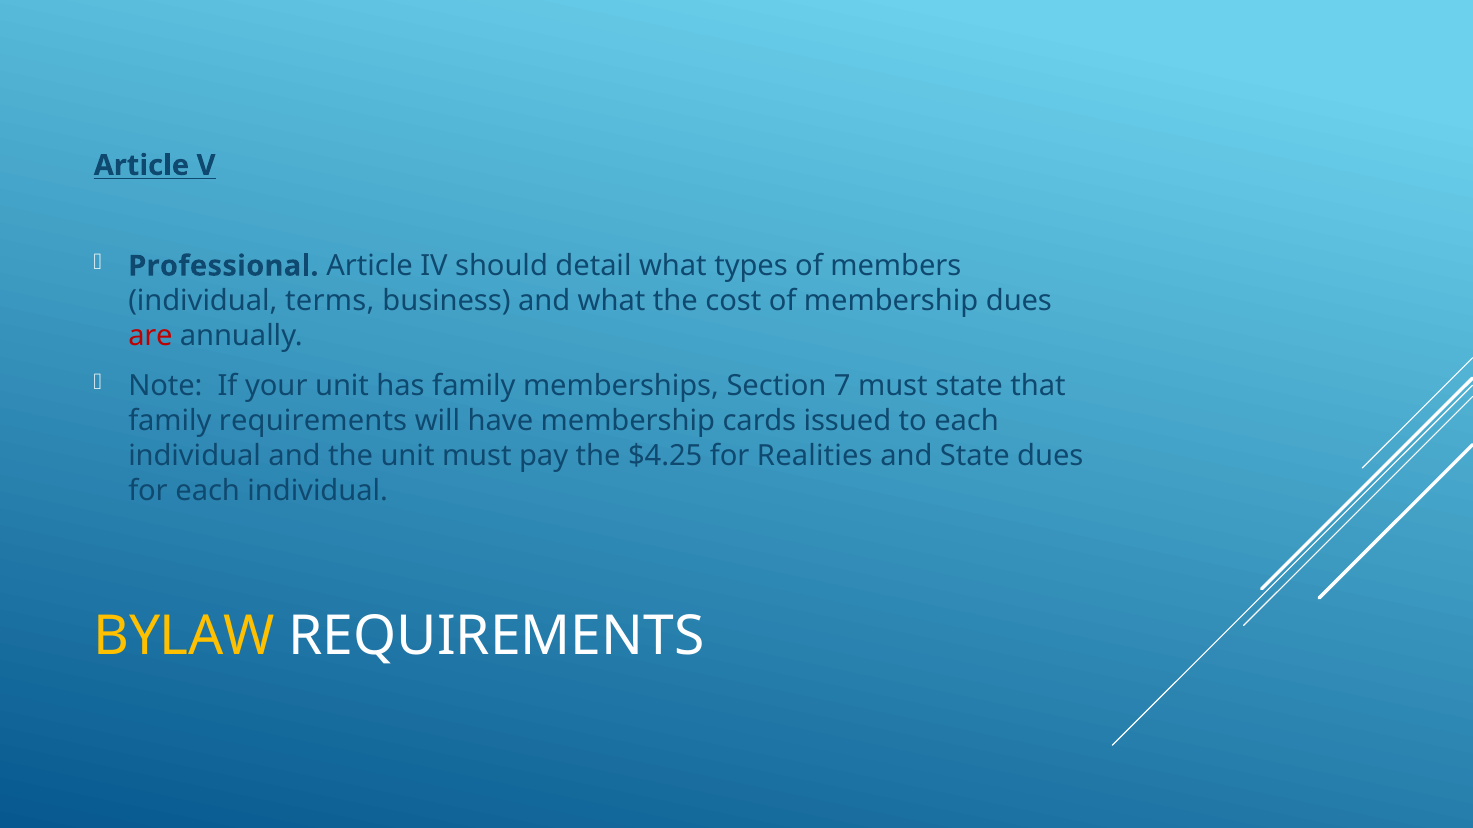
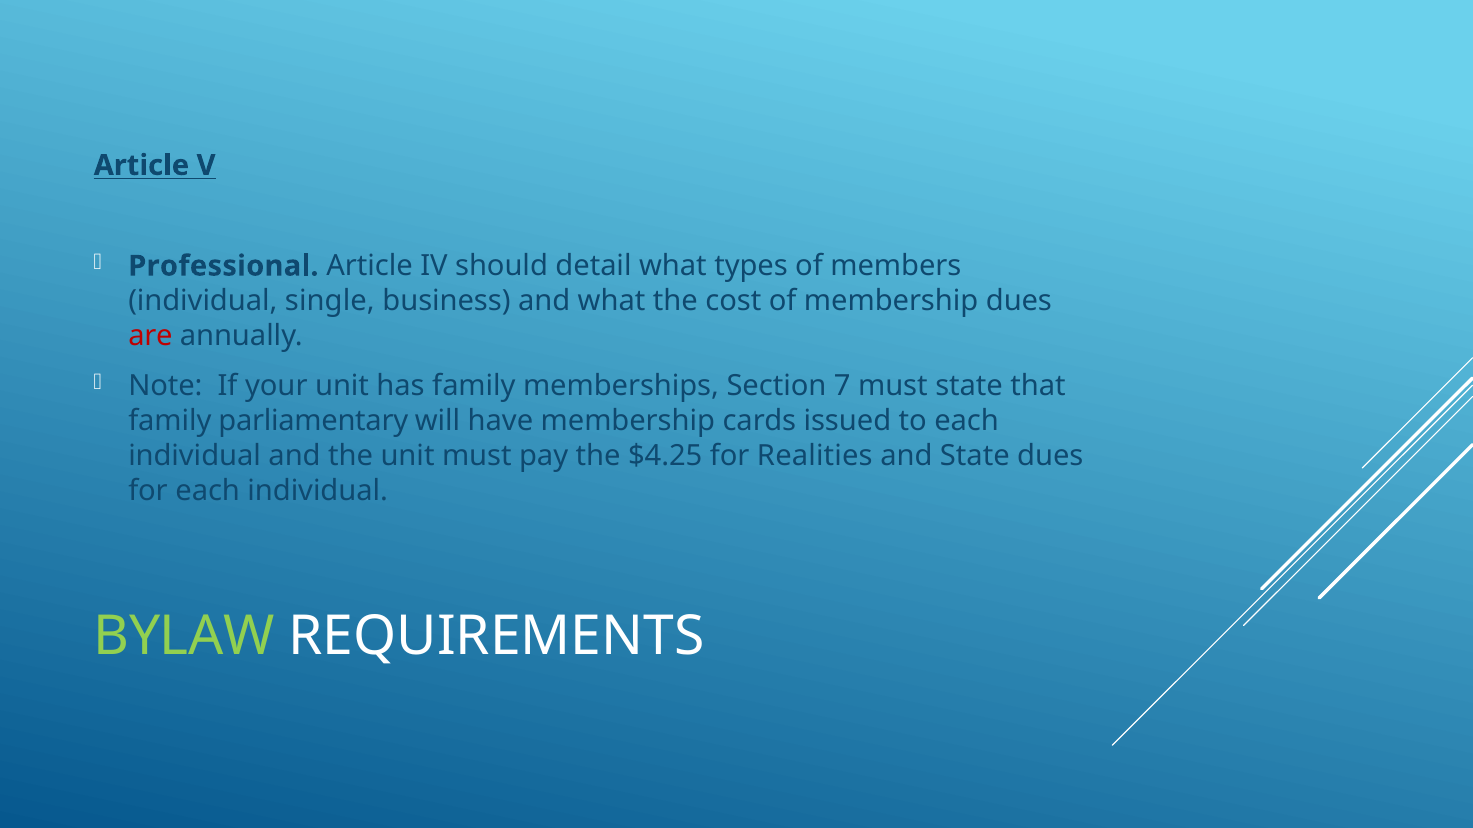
terms: terms -> single (330, 301)
family requirements: requirements -> parliamentary (313, 421)
BYLAW colour: yellow -> light green (184, 637)
